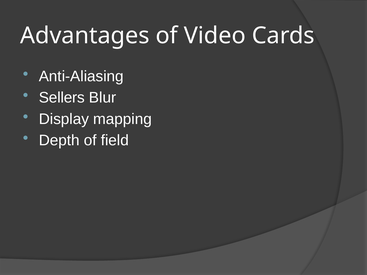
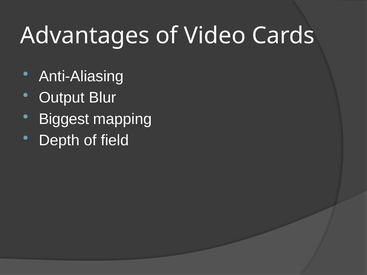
Sellers: Sellers -> Output (62, 98)
Display: Display -> Biggest (64, 119)
